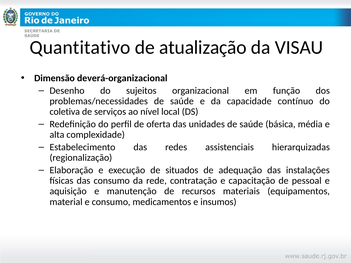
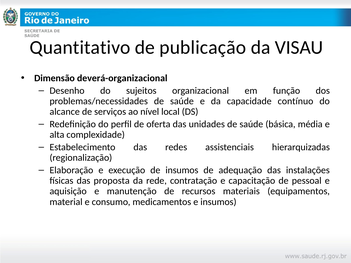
atualização: atualização -> publicação (203, 47)
coletiva: coletiva -> alcance (65, 112)
de situados: situados -> insumos (182, 170)
das consumo: consumo -> proposta (112, 181)
